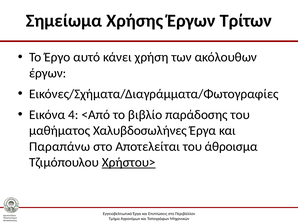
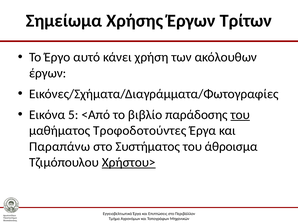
4: 4 -> 5 (73, 115)
του underline: none -> present (240, 115)
Χαλυβδοσωλήνες: Χαλυβδοσωλήνες -> Τροφοδοτούντες (140, 131)
Αποτελείται: Αποτελείται -> Συστήματος (148, 147)
